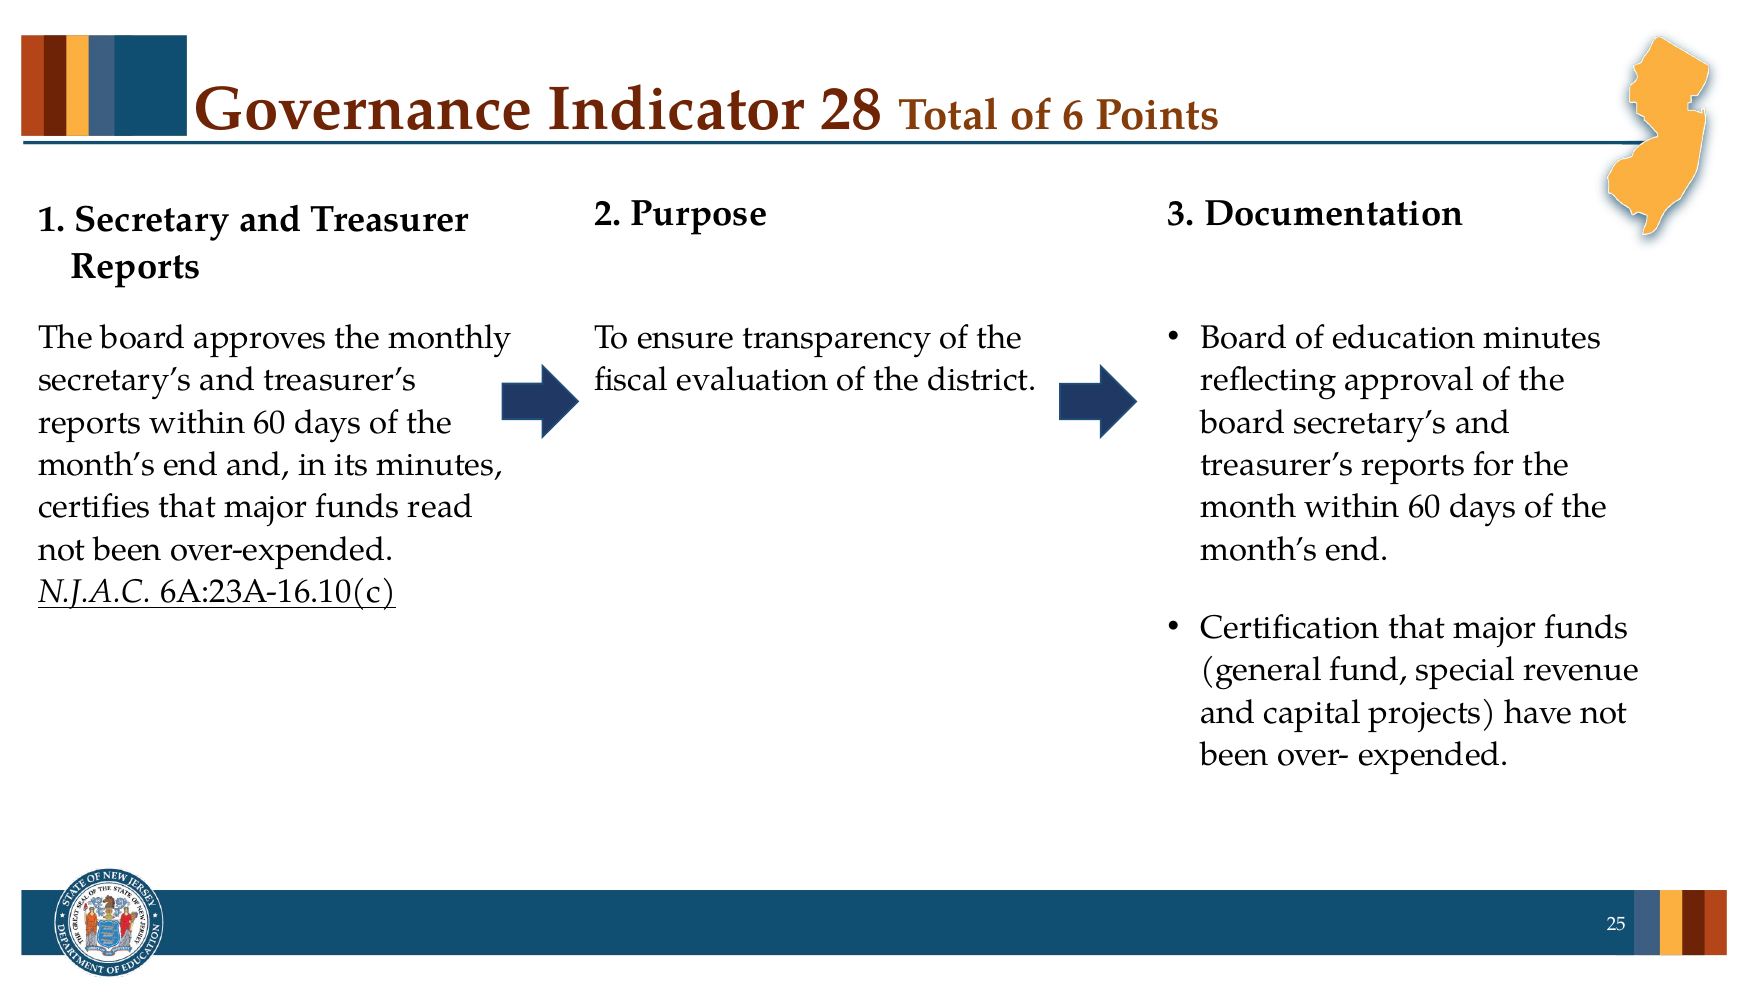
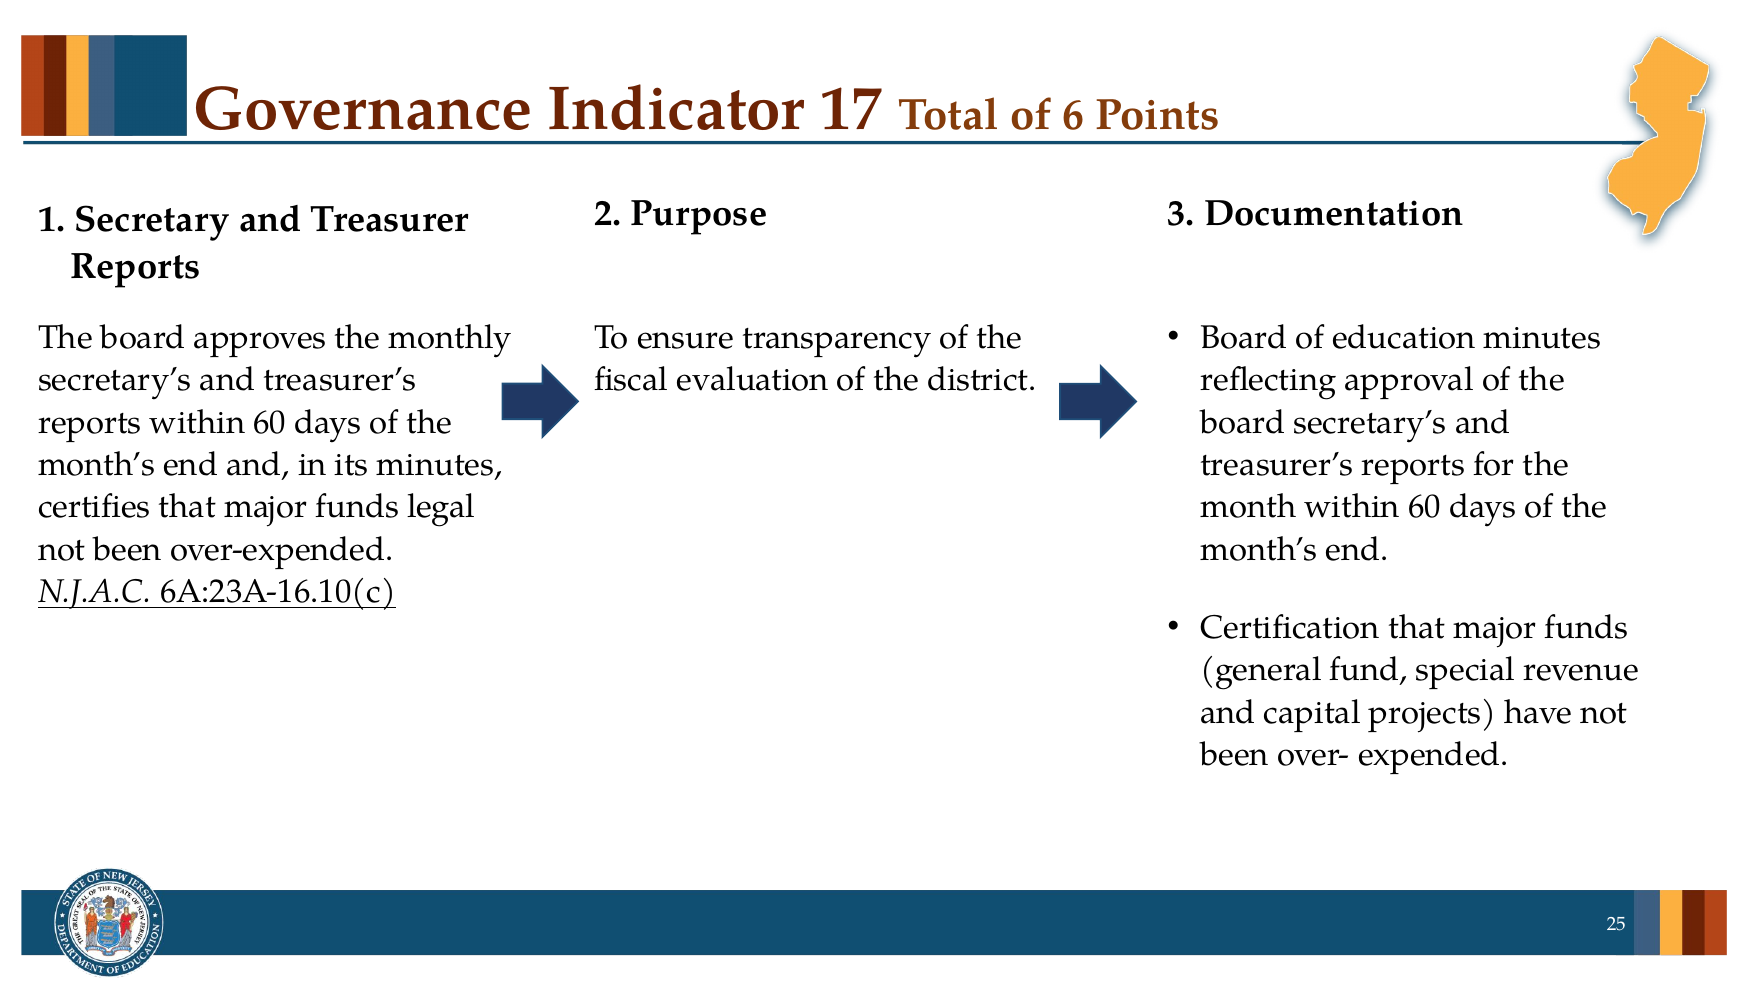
28: 28 -> 17 (851, 109)
read: read -> legal (441, 507)
